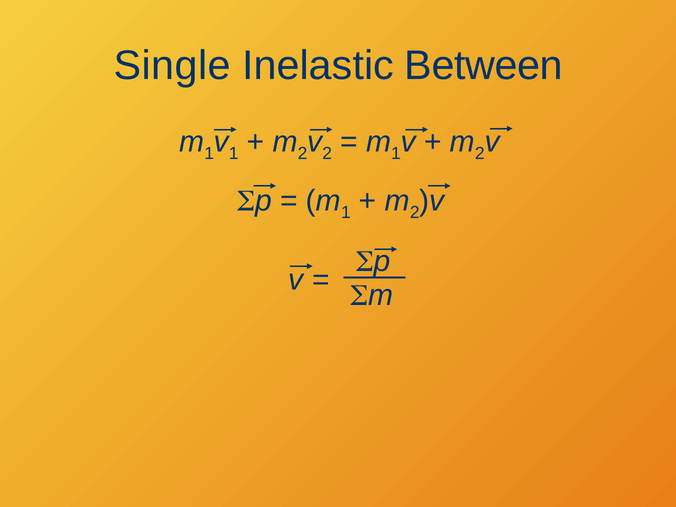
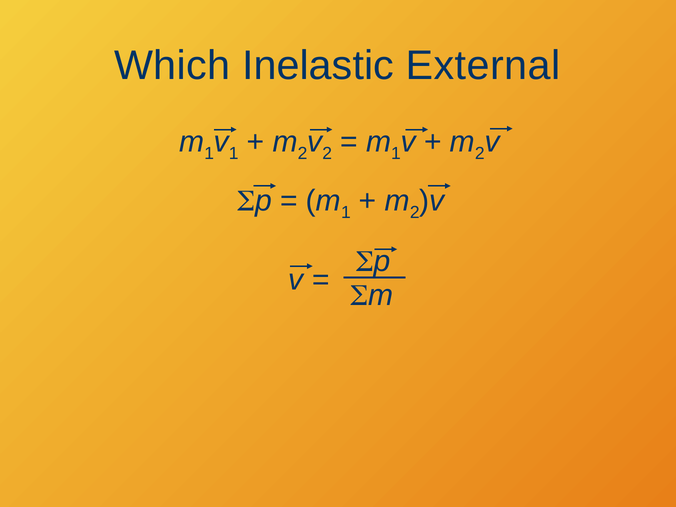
Single: Single -> Which (172, 65)
Between: Between -> External (483, 65)
